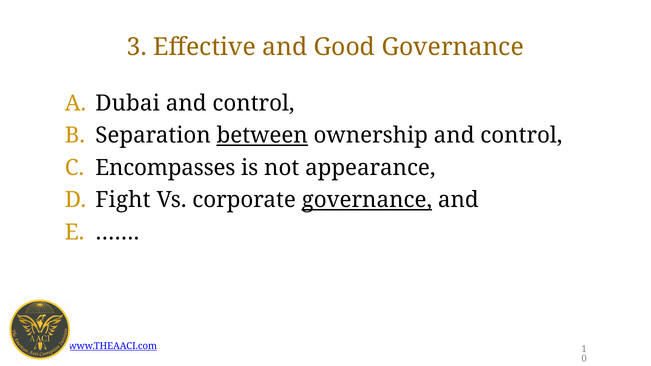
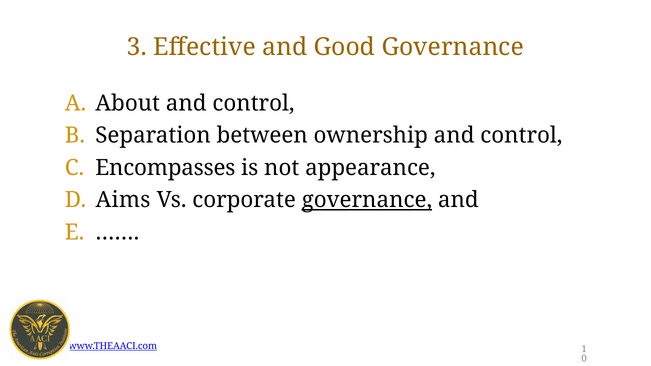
Dubai: Dubai -> About (128, 103)
between underline: present -> none (262, 136)
Fight: Fight -> Aims (123, 200)
